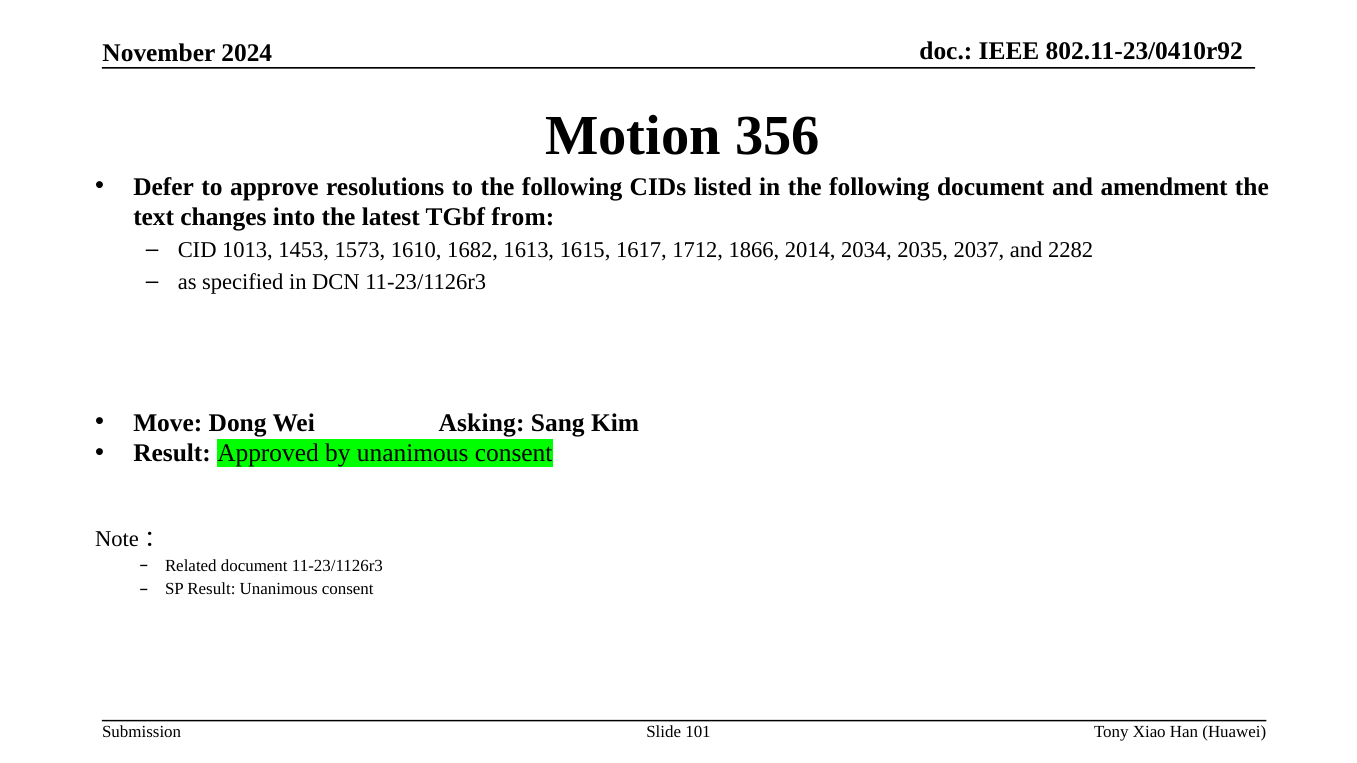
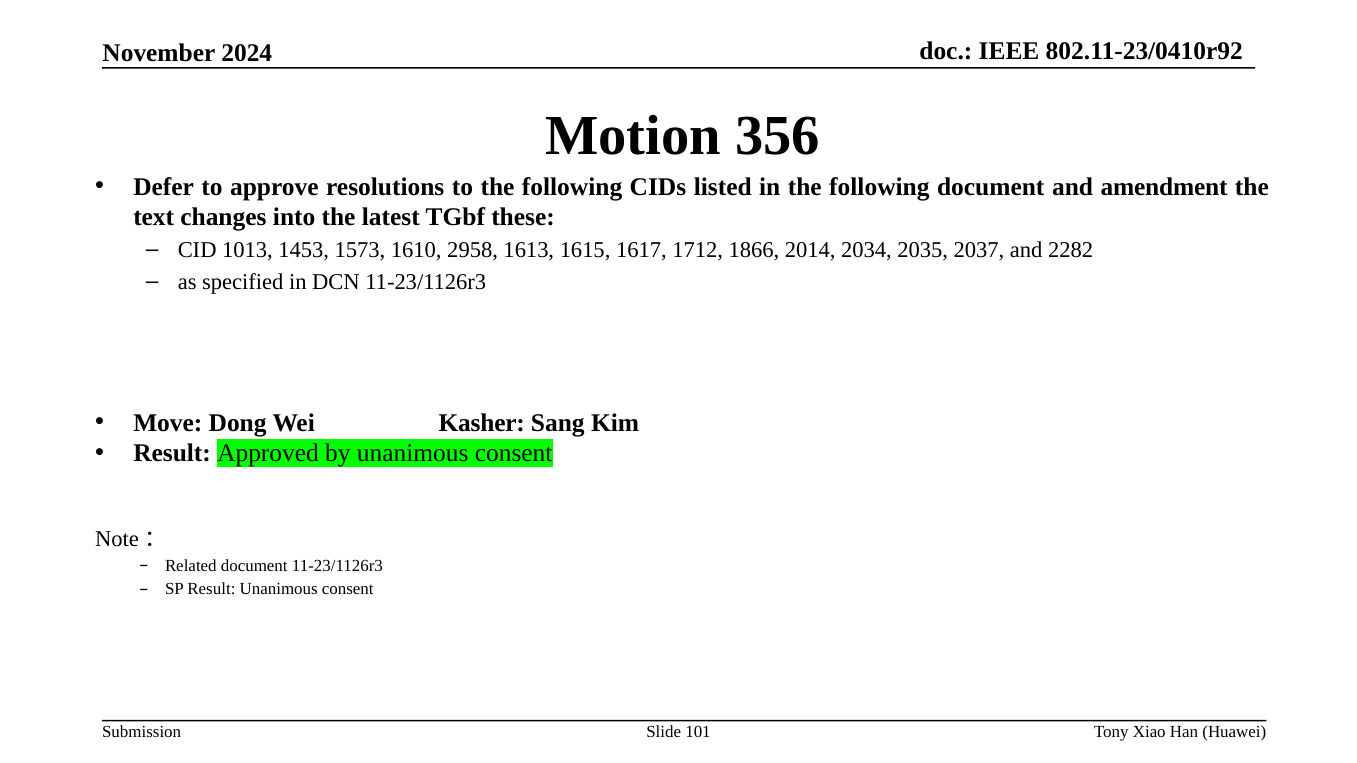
from: from -> these (523, 217)
1682: 1682 -> 2958 (473, 250)
Asking: Asking -> Kasher (482, 423)
